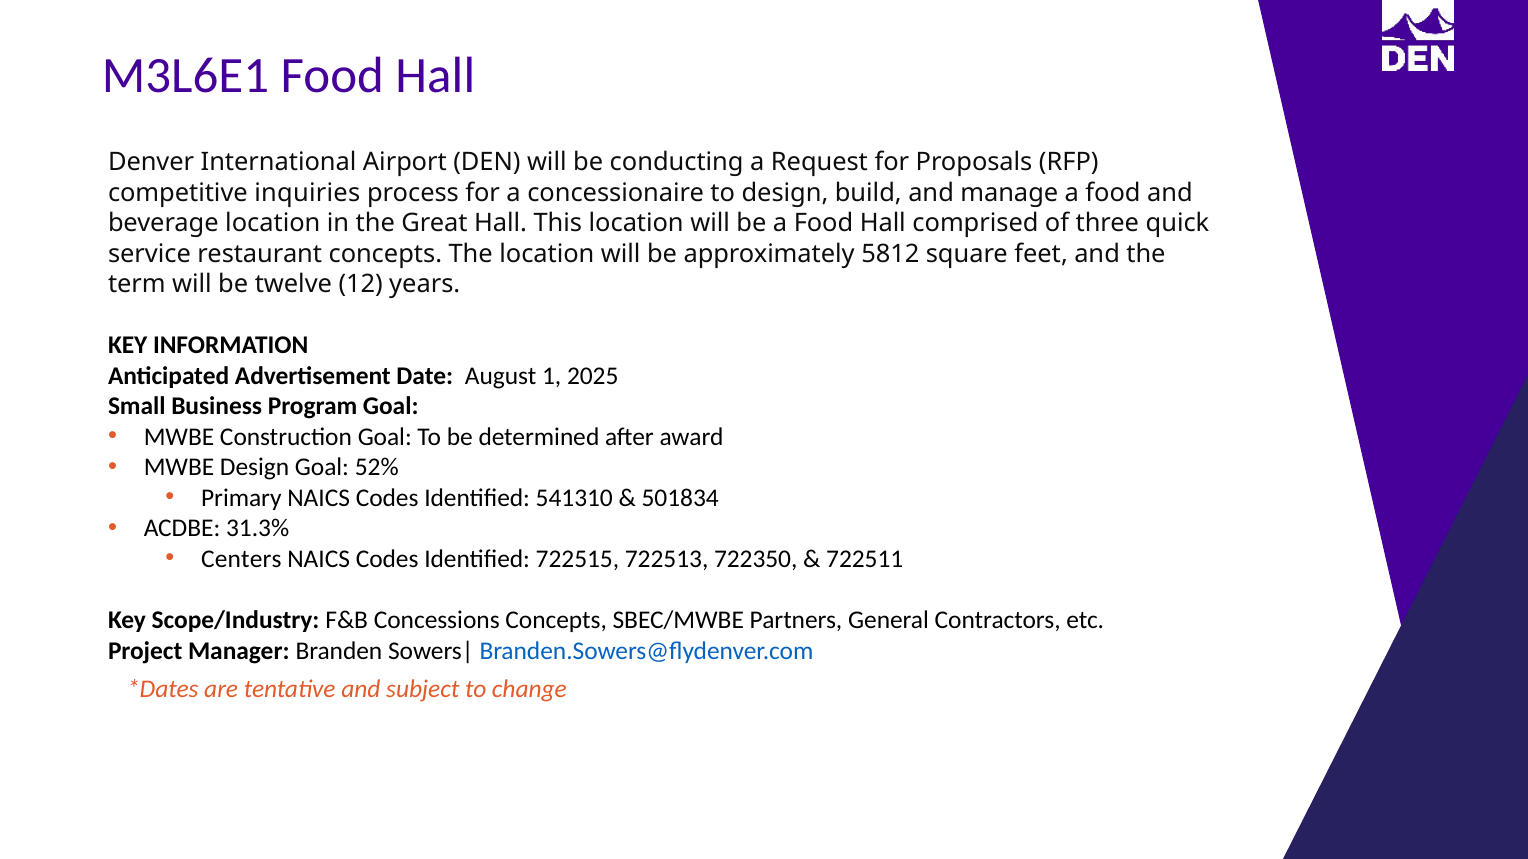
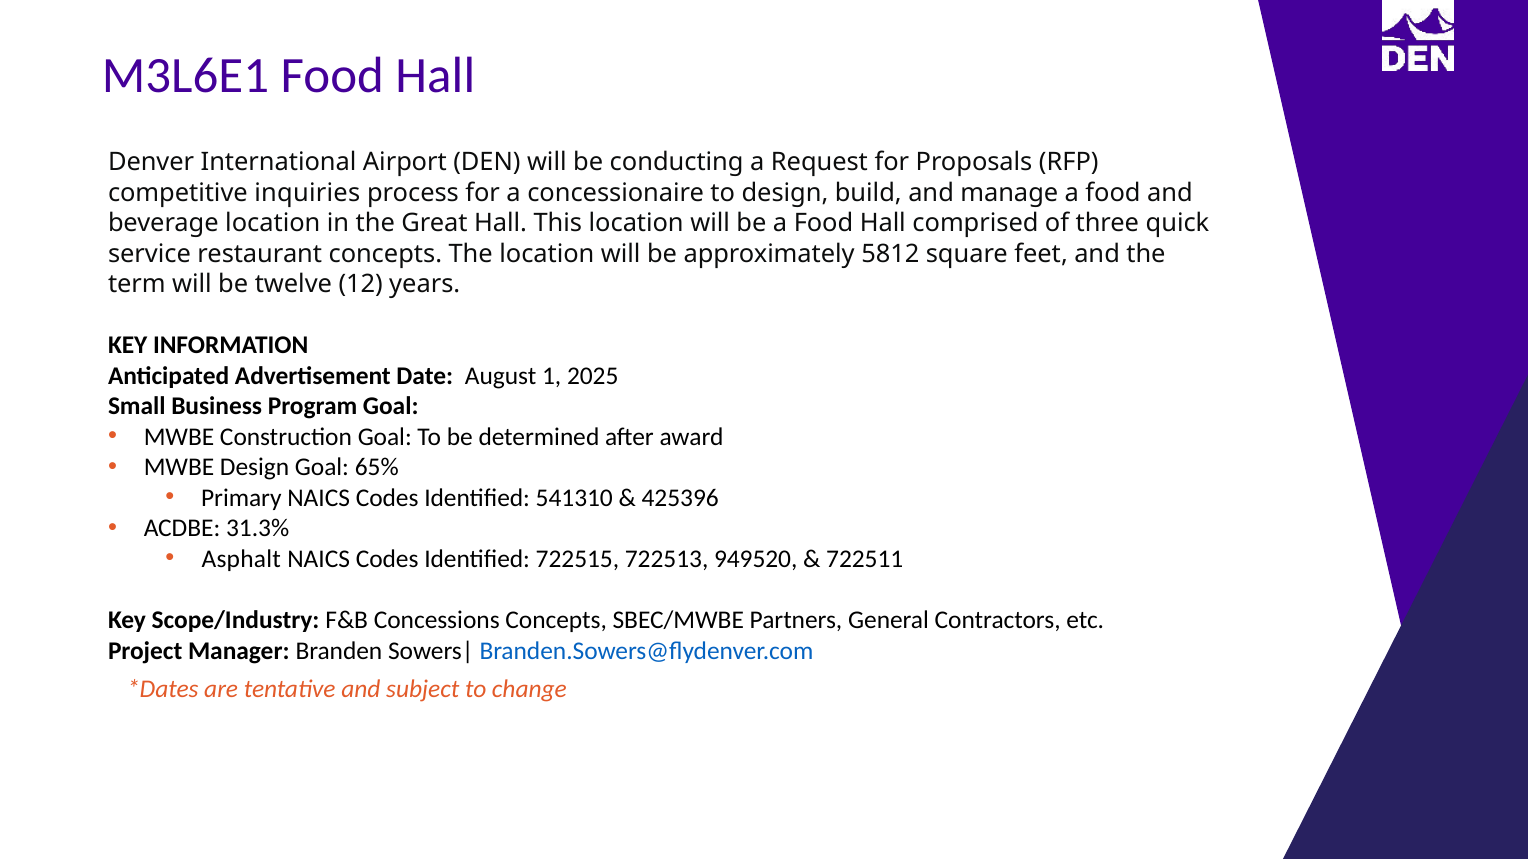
52%: 52% -> 65% (377, 468)
501834: 501834 -> 425396 (680, 498)
Centers: Centers -> Asphalt (241, 559)
722350: 722350 -> 949520 (756, 559)
